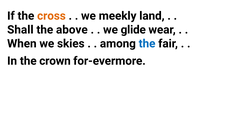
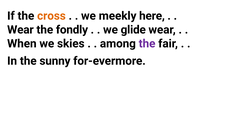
land: land -> here (152, 16)
Shall: Shall -> Wear (20, 30)
above: above -> fondly (72, 30)
the colour: blue -> purple (147, 44)
crown: crown -> sunny (55, 61)
